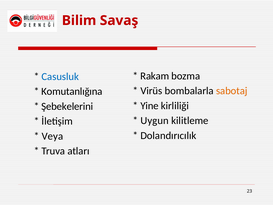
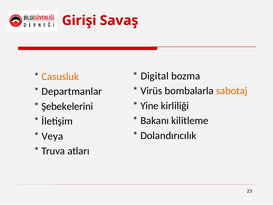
Bilim: Bilim -> Girişi (79, 20)
Rakam: Rakam -> Digital (155, 76)
Casusluk colour: blue -> orange (60, 76)
Komutanlığına: Komutanlığına -> Departmanlar (72, 91)
Uygun: Uygun -> Bakanı (155, 120)
